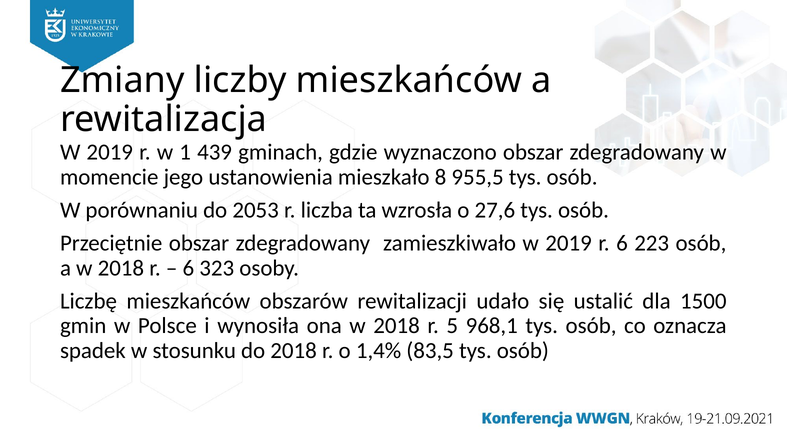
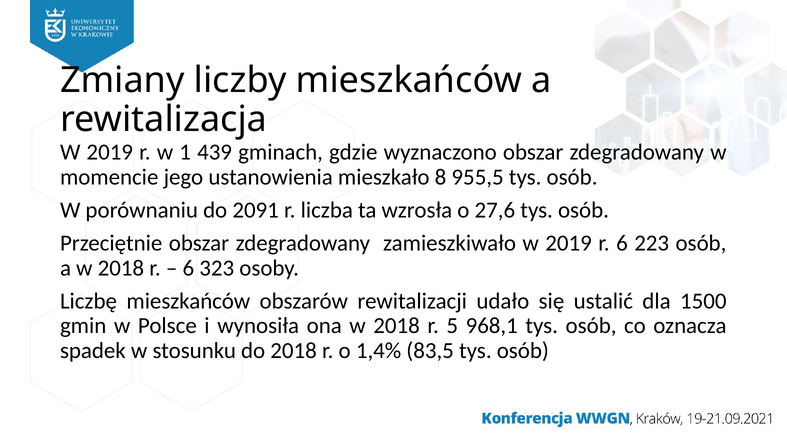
2053: 2053 -> 2091 (256, 210)
